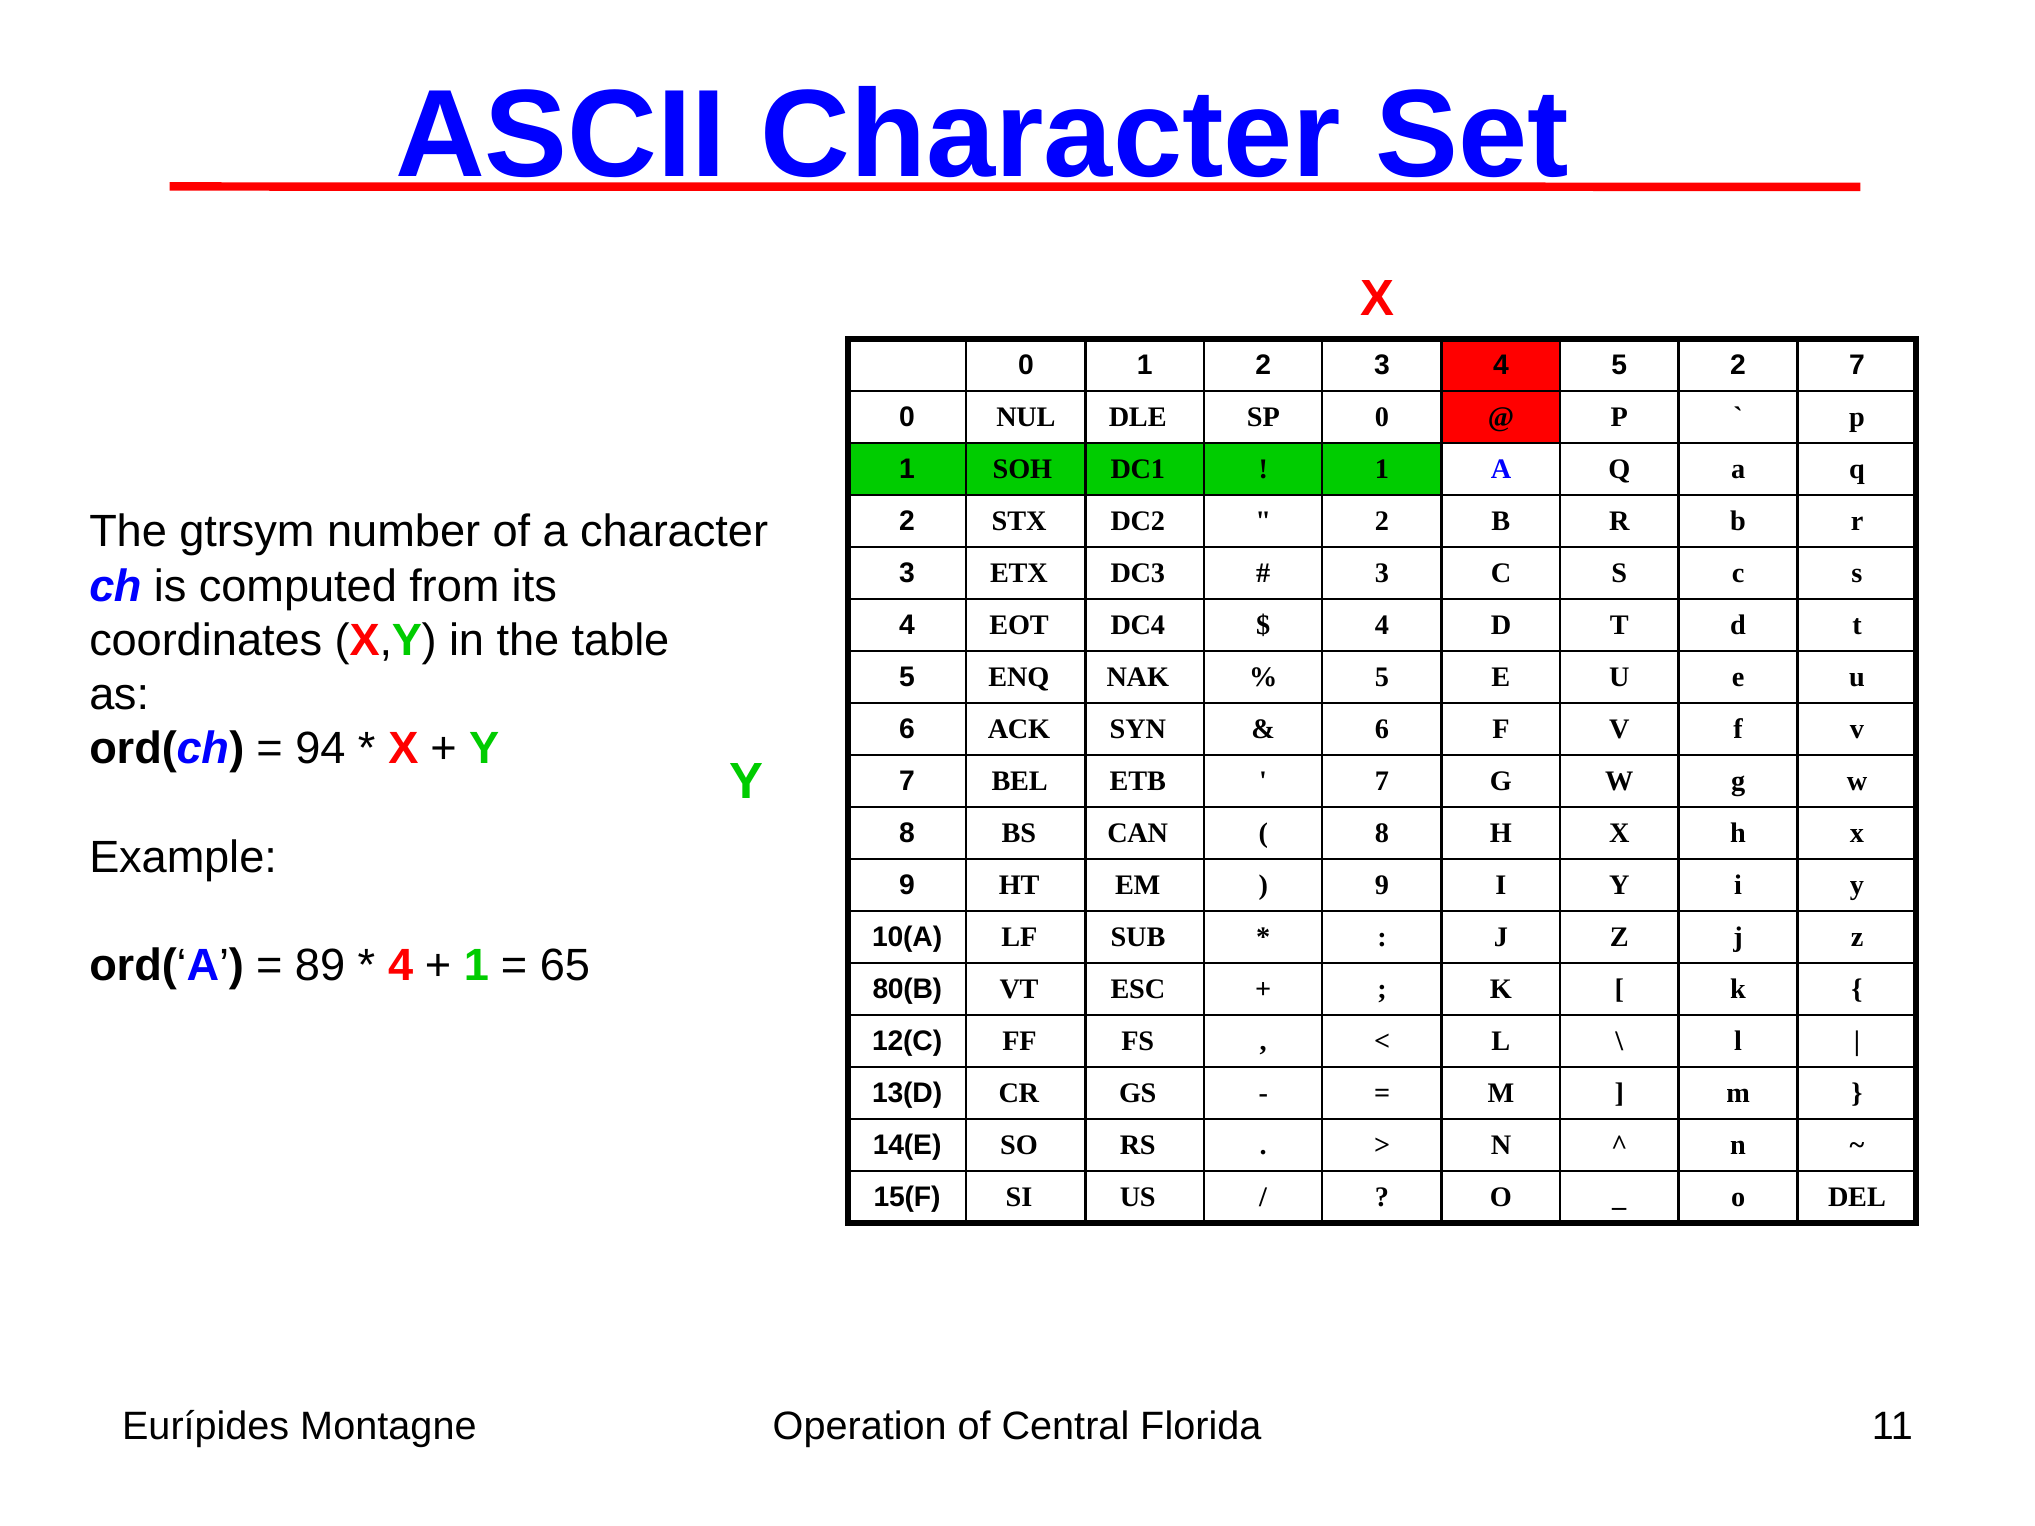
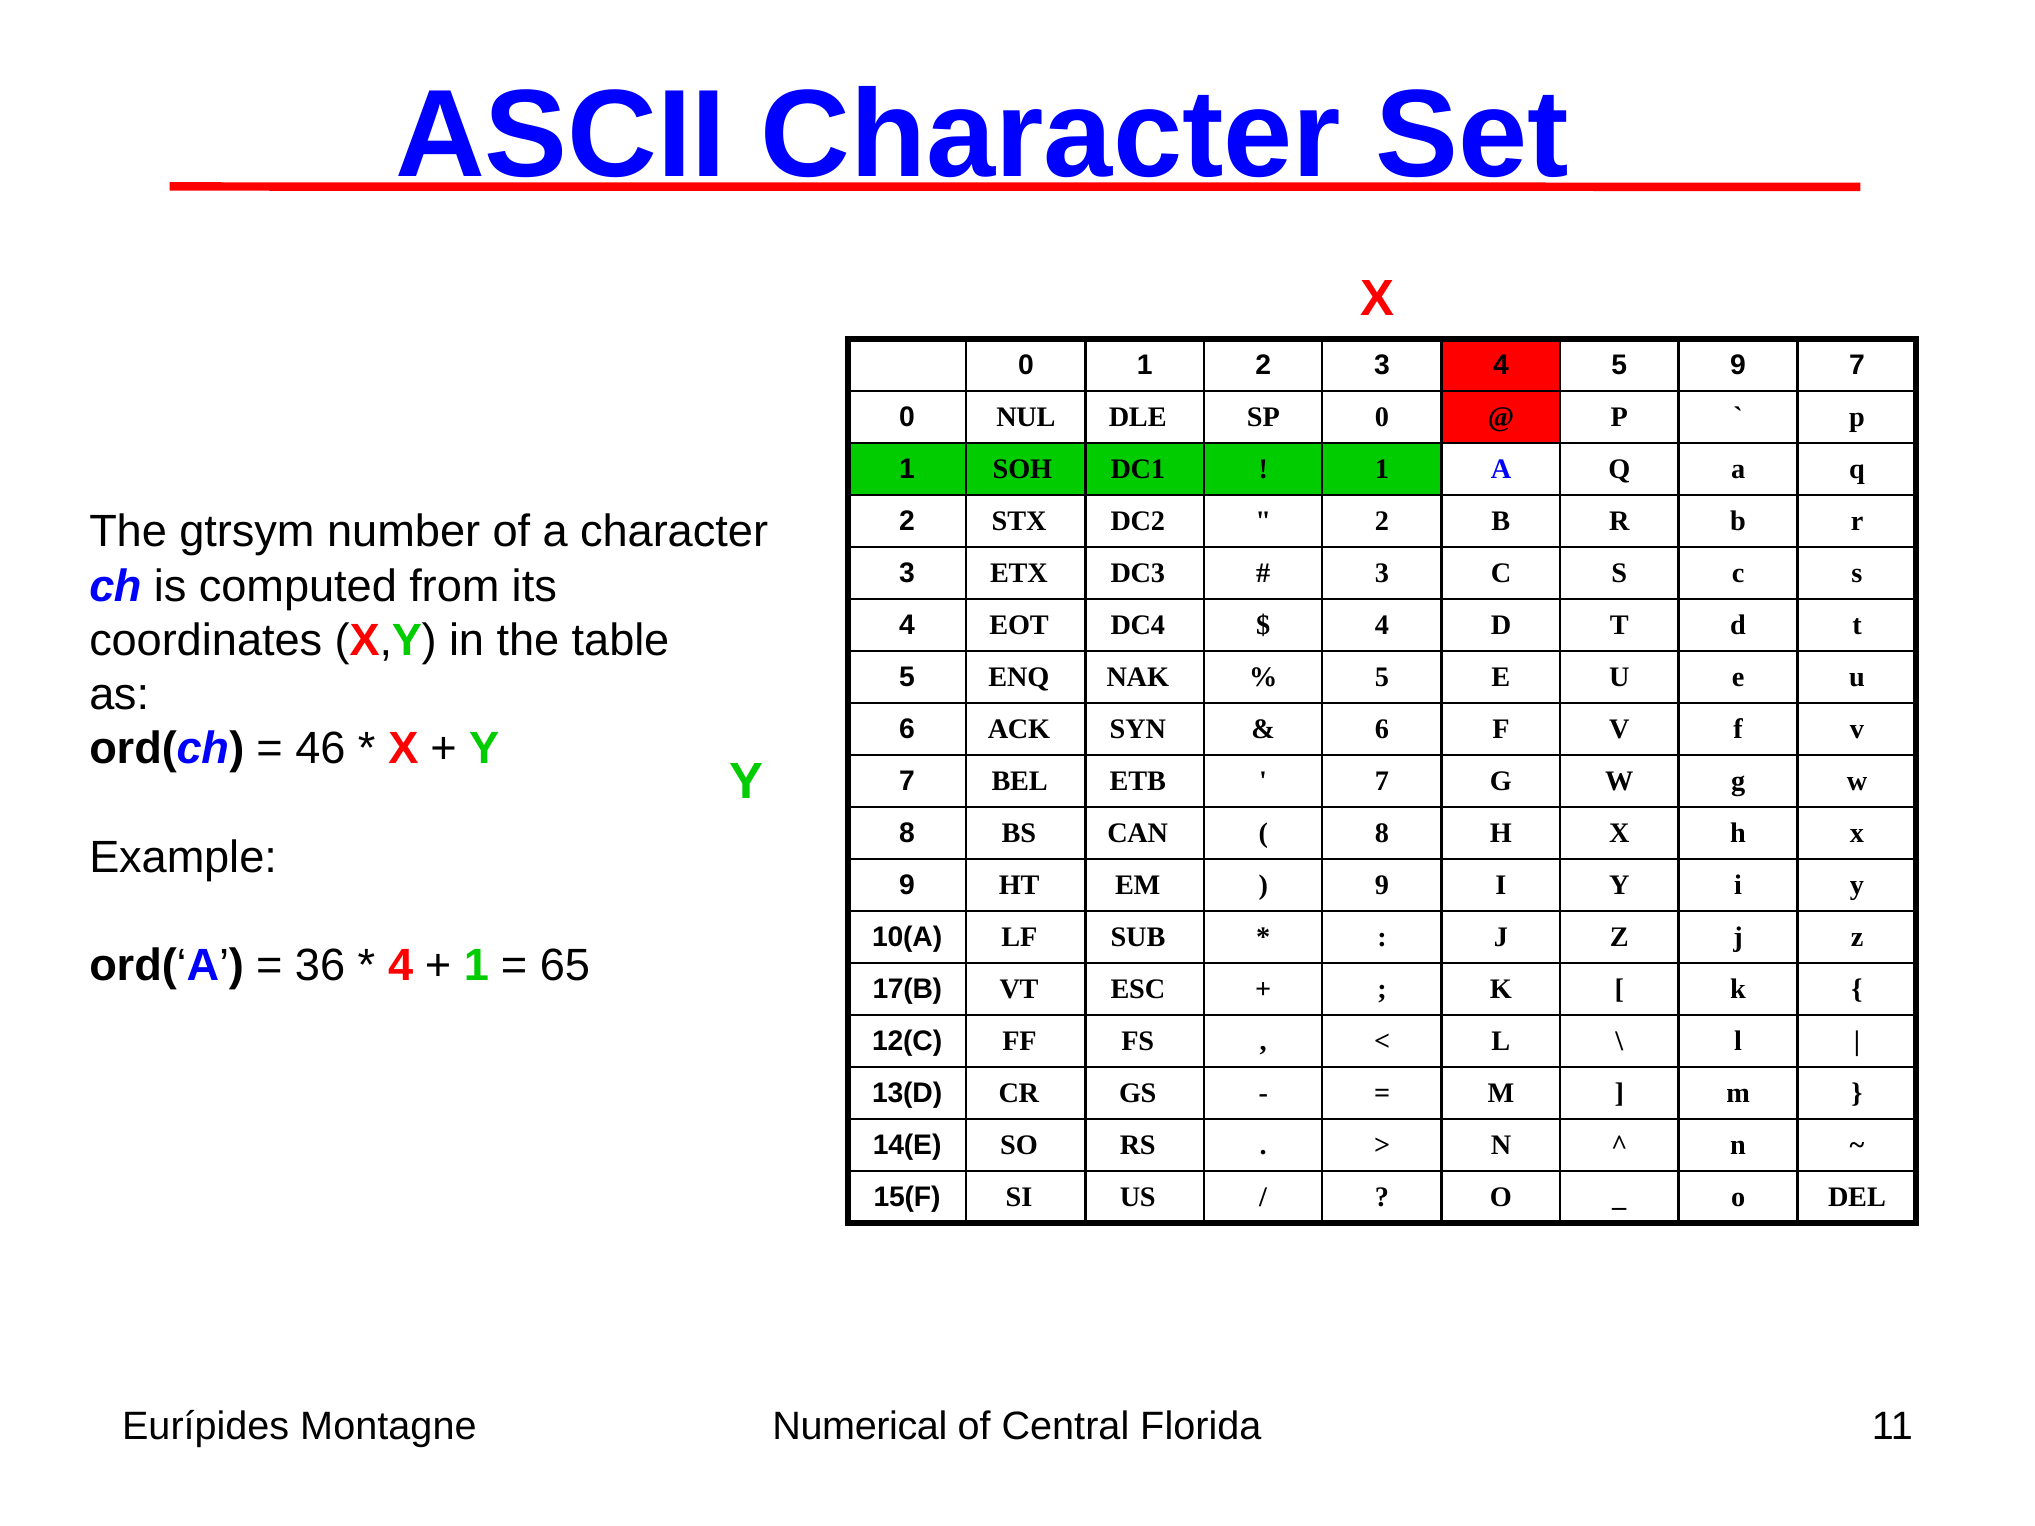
5 2: 2 -> 9 (1738, 365)
94: 94 -> 46 (320, 749)
89: 89 -> 36 (320, 966)
80(B: 80(B -> 17(B (907, 989)
Operation: Operation -> Numerical (860, 1427)
